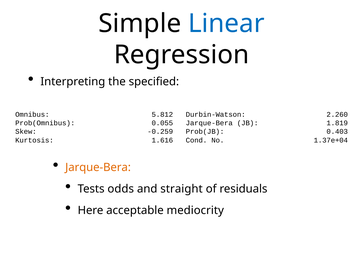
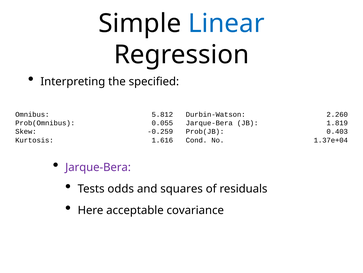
Jarque-Bera colour: orange -> purple (98, 167)
straight: straight -> squares (182, 188)
mediocrity: mediocrity -> covariance (195, 210)
